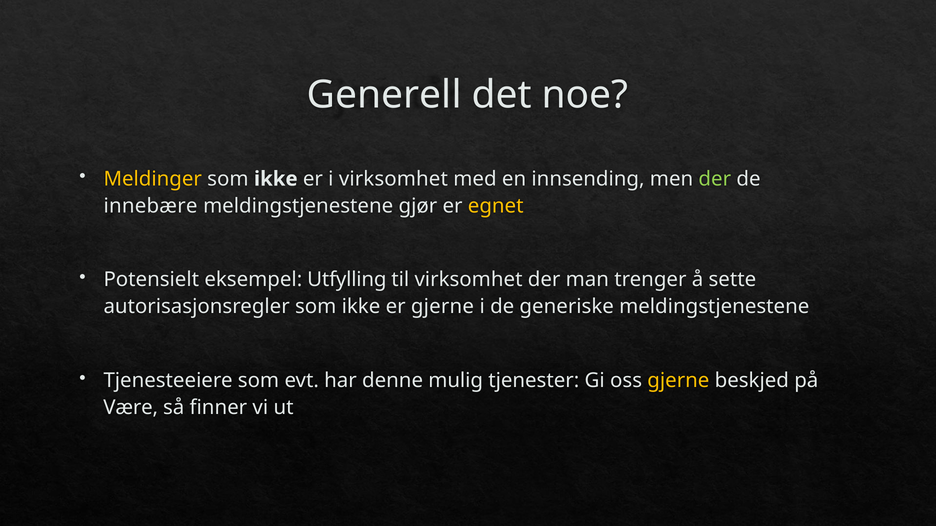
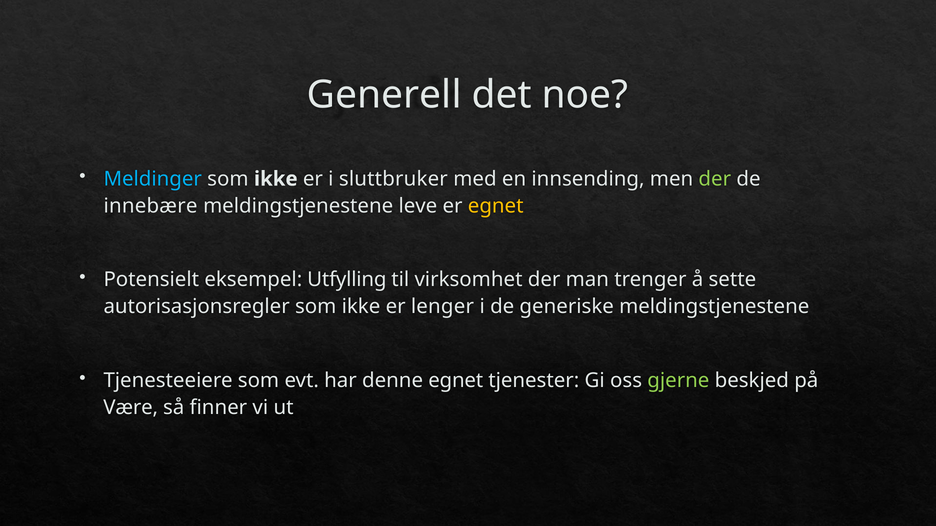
Meldinger colour: yellow -> light blue (153, 179)
i virksomhet: virksomhet -> sluttbruker (393, 179)
gjør: gjør -> leve (418, 206)
er gjerne: gjerne -> lenger (442, 307)
denne mulig: mulig -> egnet (456, 381)
gjerne colour: yellow -> light green (678, 381)
